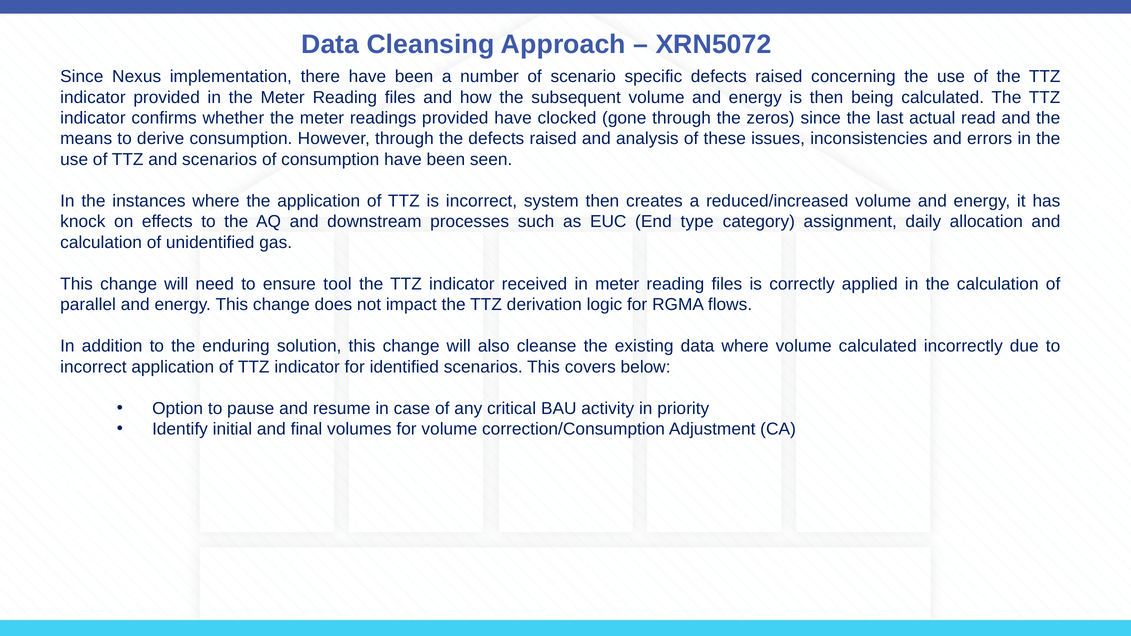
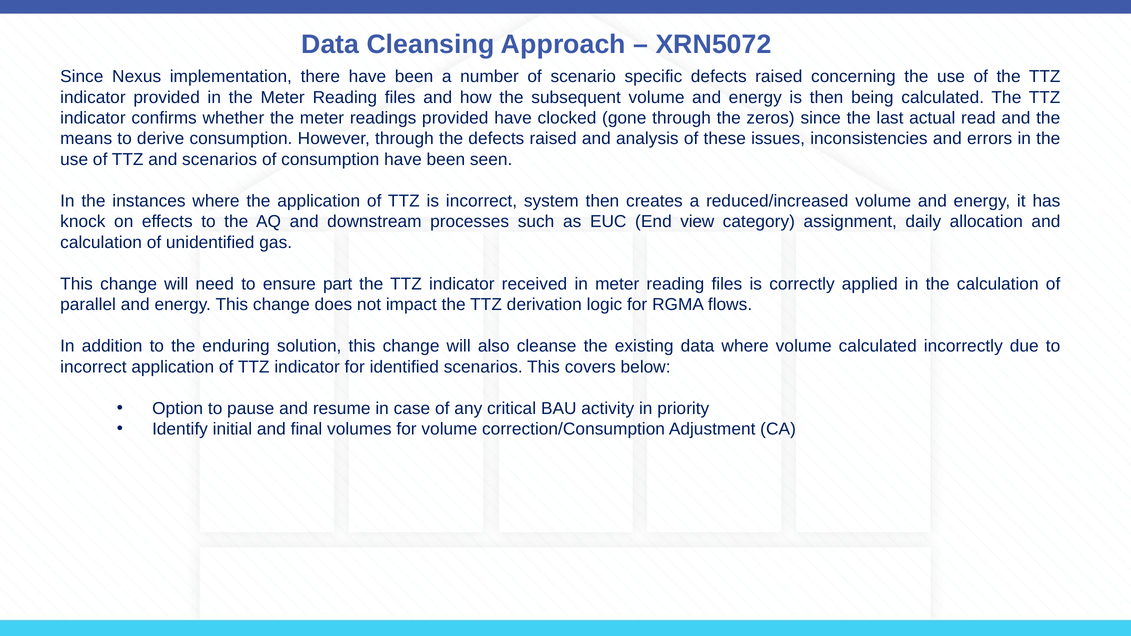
type: type -> view (697, 222)
tool: tool -> part (338, 284)
